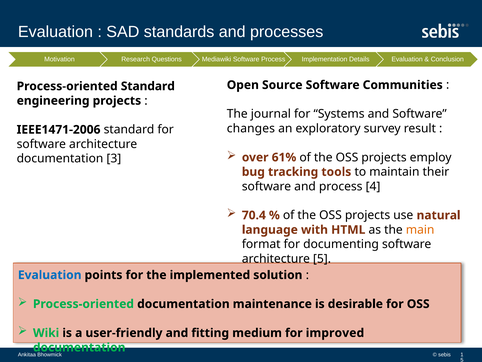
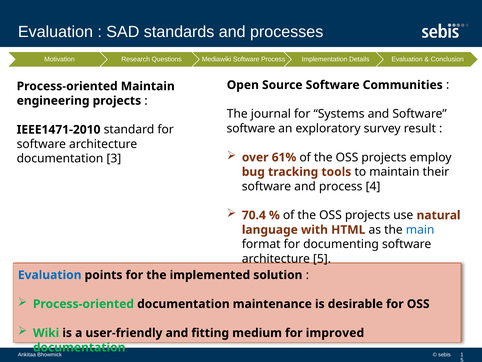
Process-oriented Standard: Standard -> Maintain (148, 86)
changes: changes -> software (251, 128)
IEEE1471-2006: IEEE1471-2006 -> IEEE1471-2010 (59, 129)
main colour: orange -> blue (420, 229)
